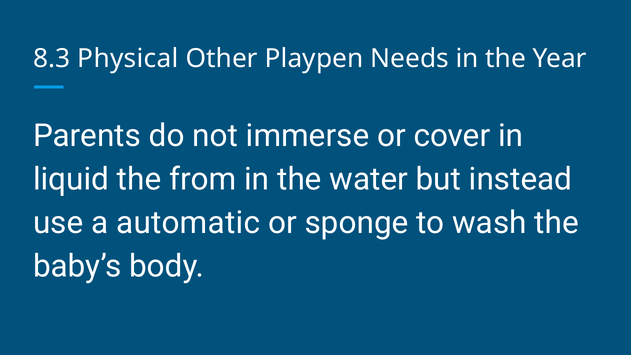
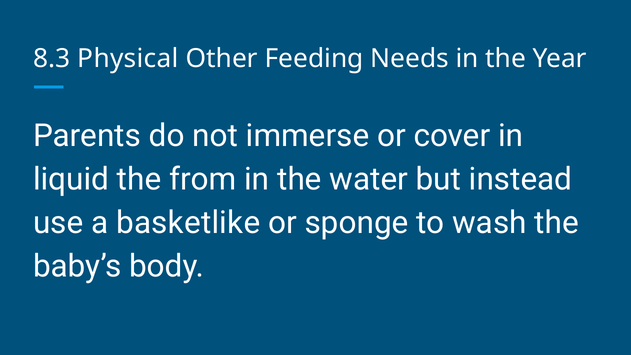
Playpen: Playpen -> Feeding (314, 59)
automatic: automatic -> basketlike (188, 223)
